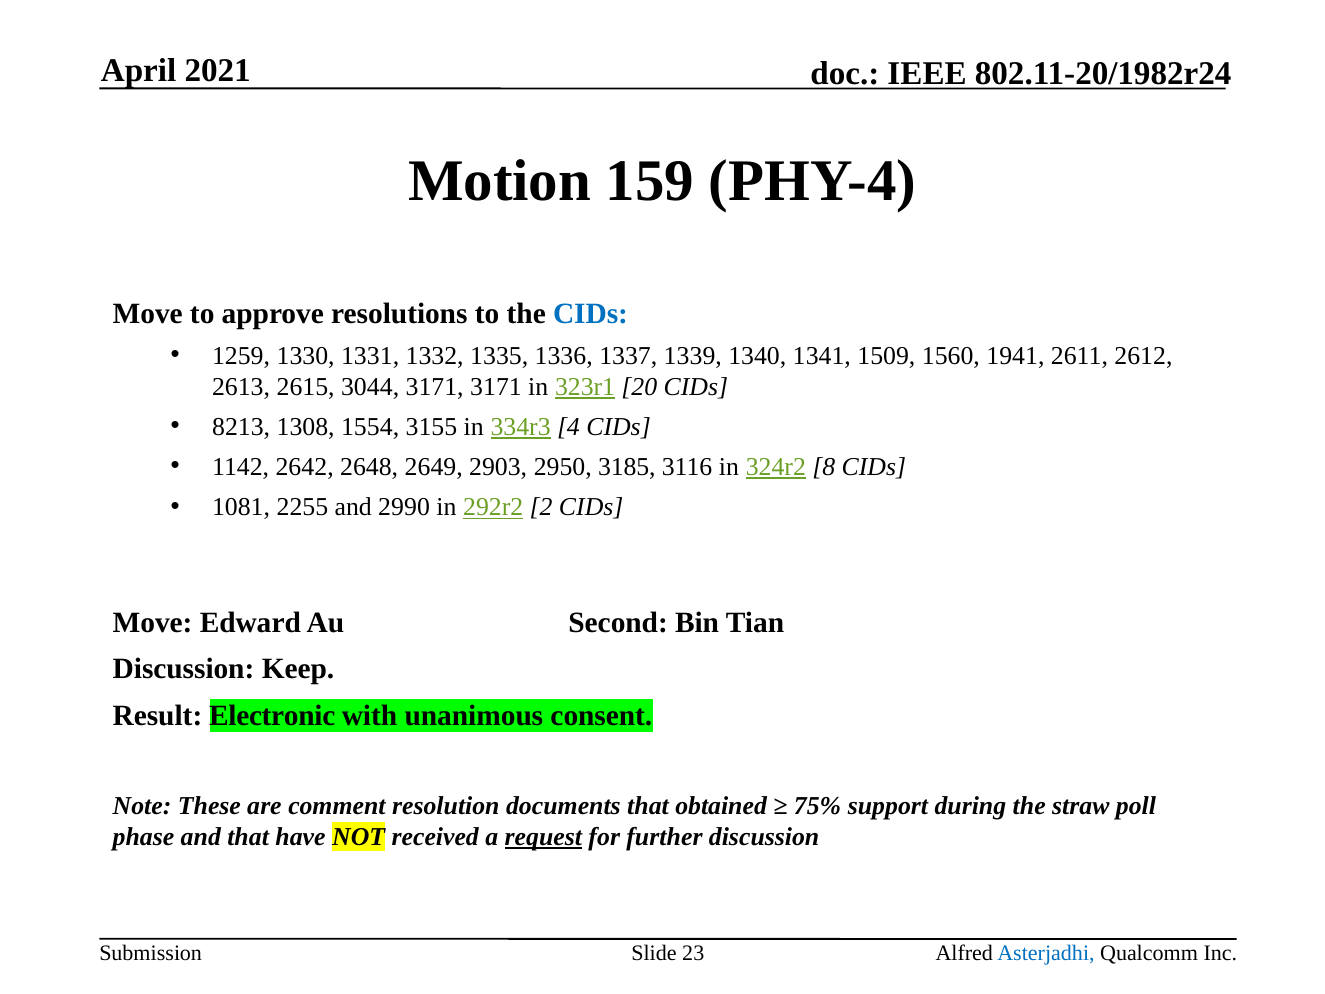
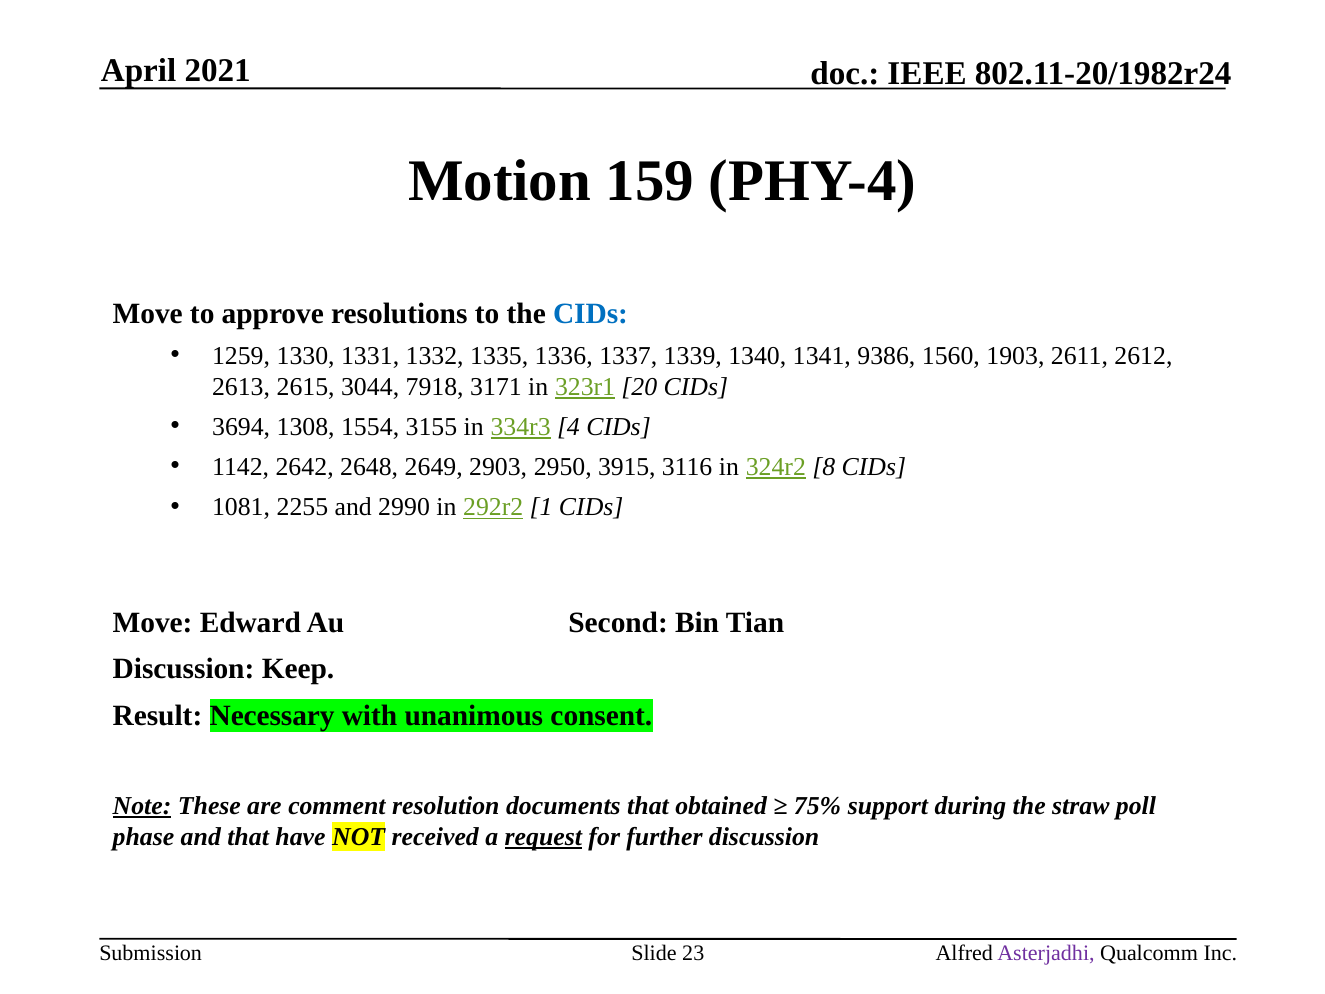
1509: 1509 -> 9386 (886, 356)
1941: 1941 -> 1903 (1015, 356)
3044 3171: 3171 -> 7918 (435, 386)
8213: 8213 -> 3694 (241, 427)
3185: 3185 -> 3915 (627, 467)
2: 2 -> 1 (541, 507)
Electronic: Electronic -> Necessary (272, 715)
Note underline: none -> present (142, 806)
Asterjadhi colour: blue -> purple (1046, 953)
